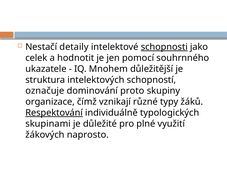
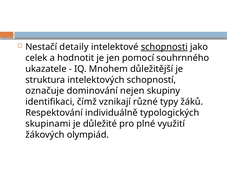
proto: proto -> nejen (132, 91)
organizace: organizace -> identifikaci (50, 102)
Respektování underline: present -> none (54, 113)
naprosto: naprosto -> olympiád (88, 135)
